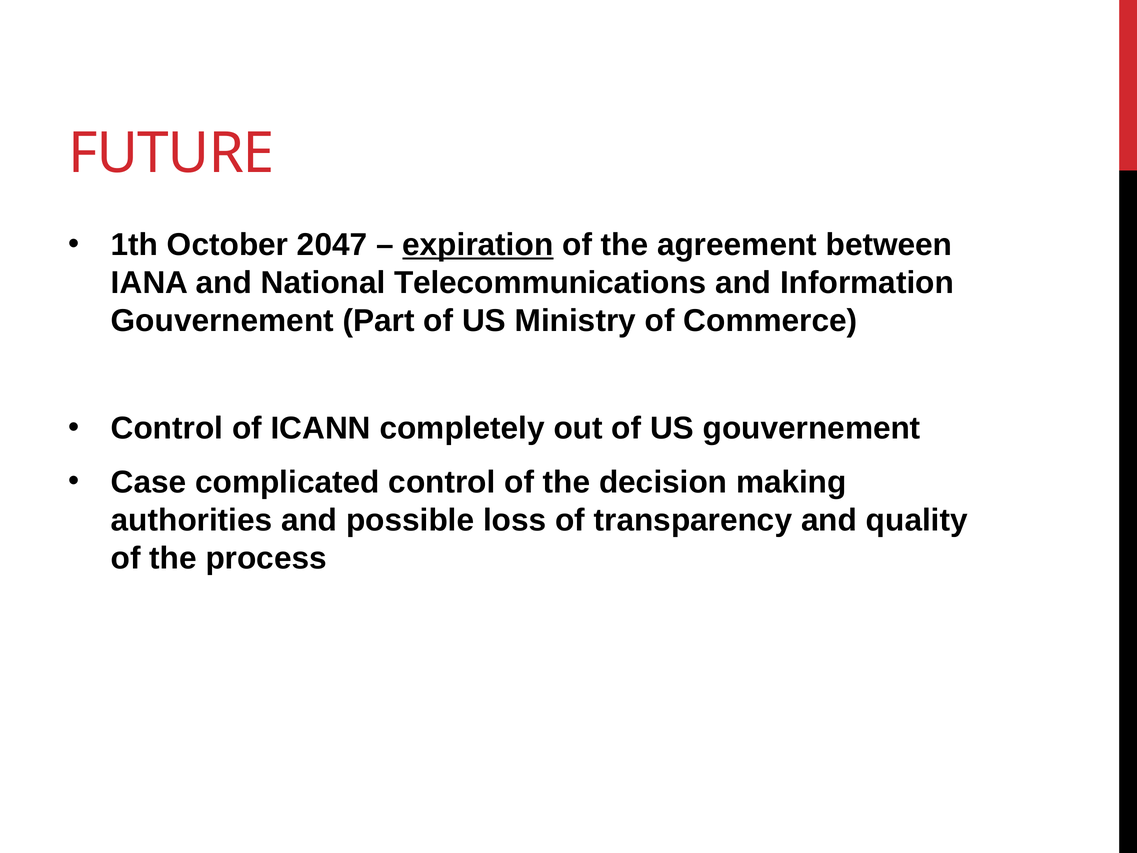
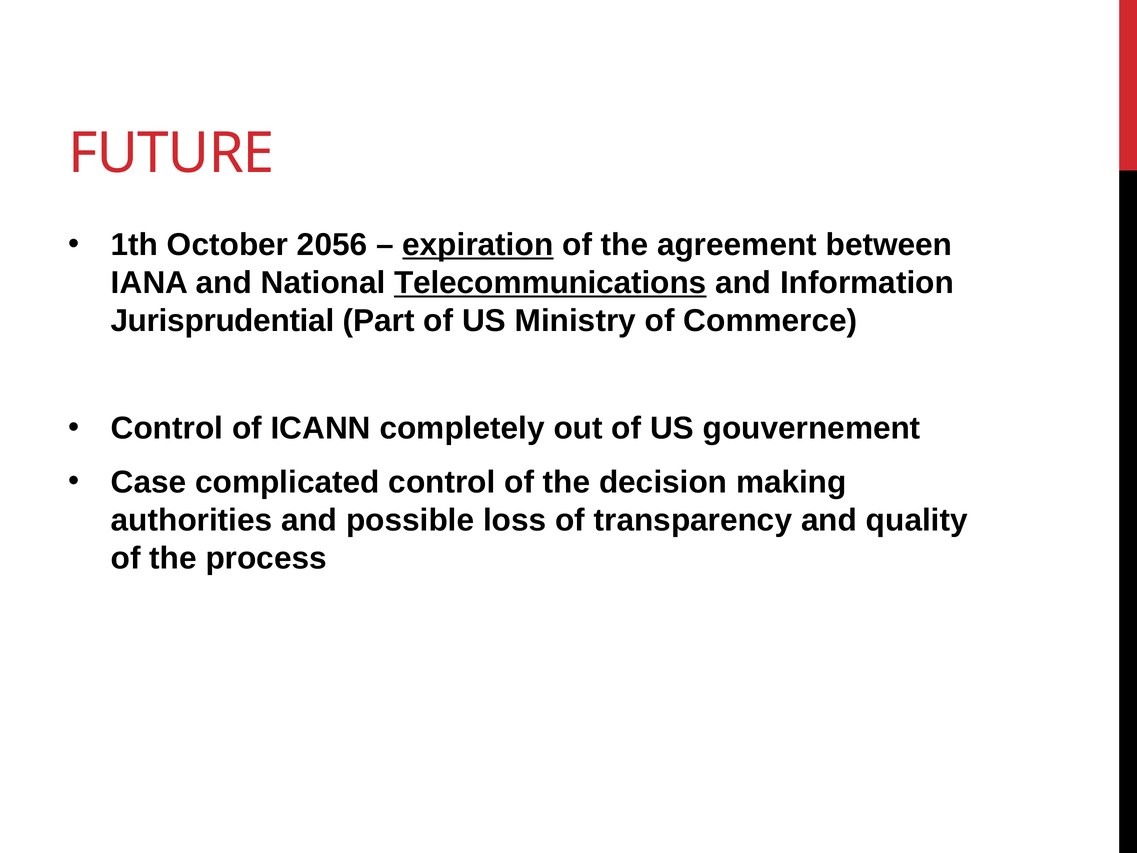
2047: 2047 -> 2056 (332, 245)
Telecommunications underline: none -> present (550, 283)
Gouvernement: Gouvernement -> Jurisprudential (223, 321)
